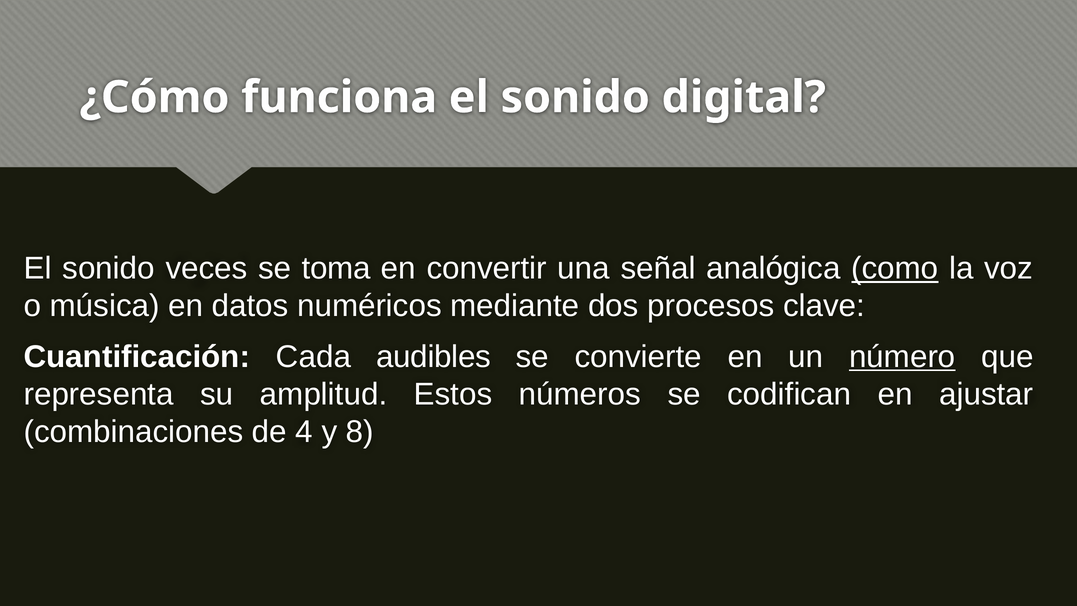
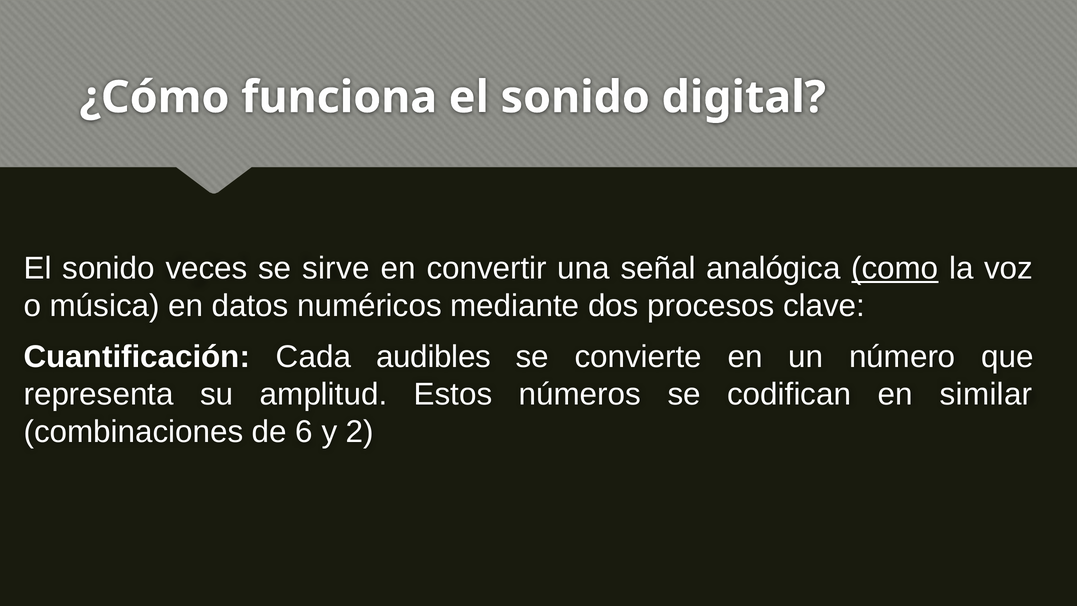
toma: toma -> sirve (336, 268)
número underline: present -> none (902, 357)
ajustar: ajustar -> similar (986, 394)
4: 4 -> 6 (304, 432)
8: 8 -> 2 (360, 432)
